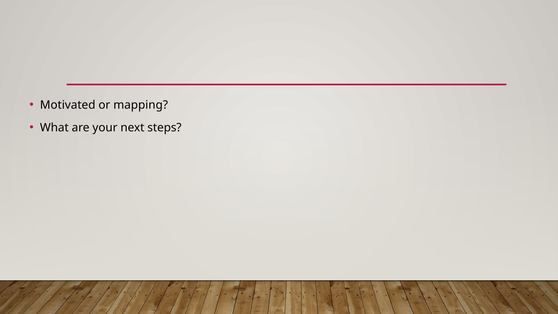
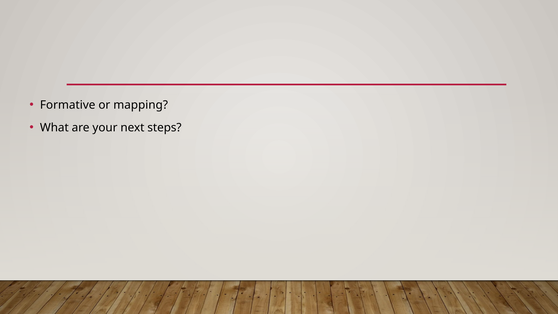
Motivated: Motivated -> Formative (68, 105)
